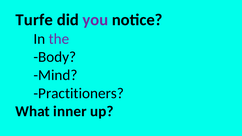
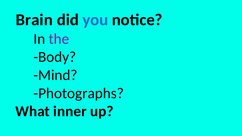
Turfe: Turfe -> Brain (34, 20)
you colour: purple -> blue (95, 20)
Practitioners: Practitioners -> Photographs (79, 93)
